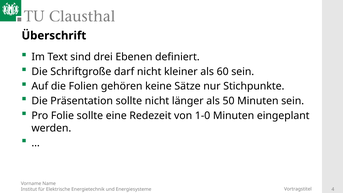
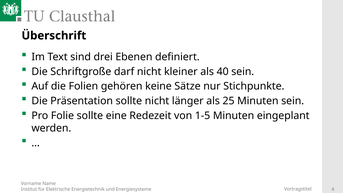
60: 60 -> 40 (223, 72)
50: 50 -> 25 (229, 101)
1-0: 1-0 -> 1-5 (203, 116)
